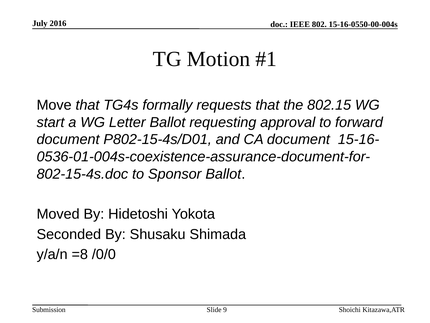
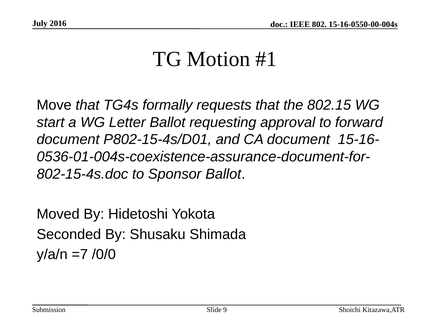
=8: =8 -> =7 (80, 254)
